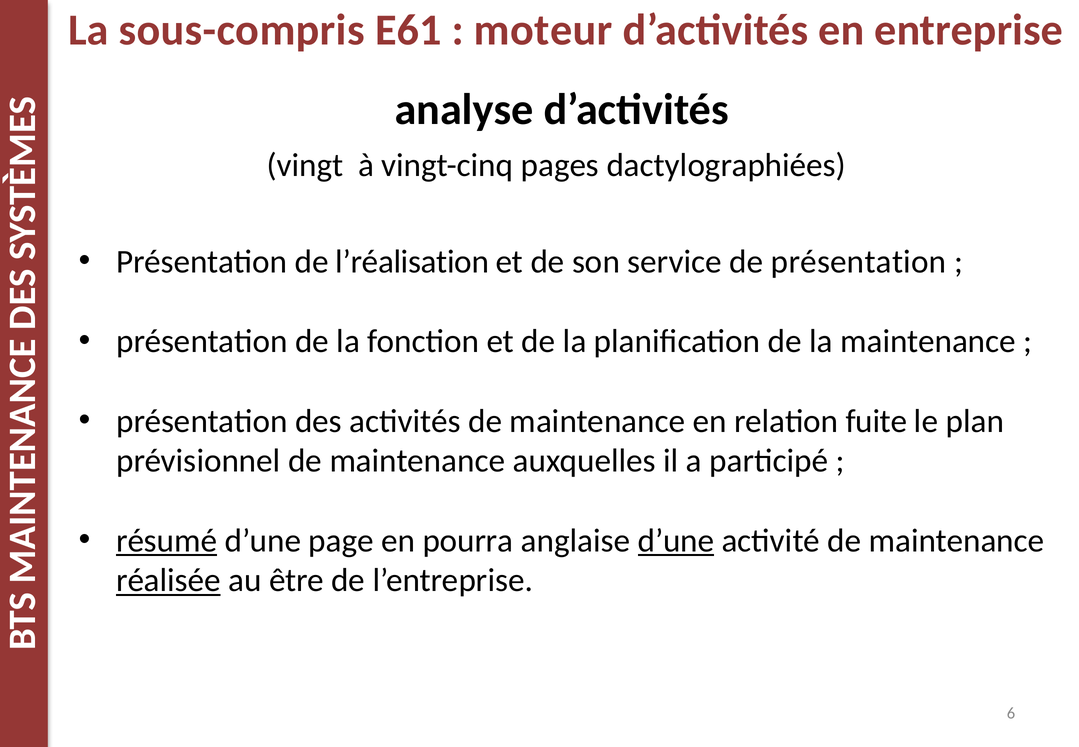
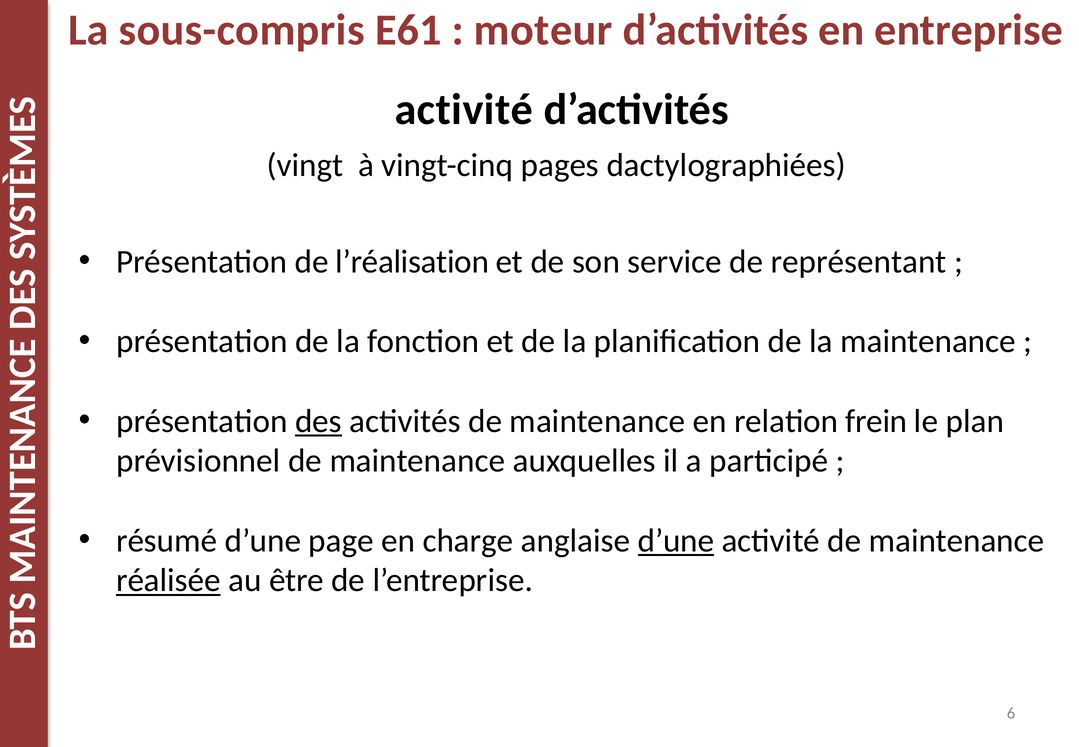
analyse: analyse -> activité (464, 110)
de présentation: présentation -> représentant (859, 262)
des underline: none -> present (318, 421)
fuite: fuite -> frein (876, 421)
résumé underline: present -> none (167, 541)
pourra: pourra -> charge (468, 541)
